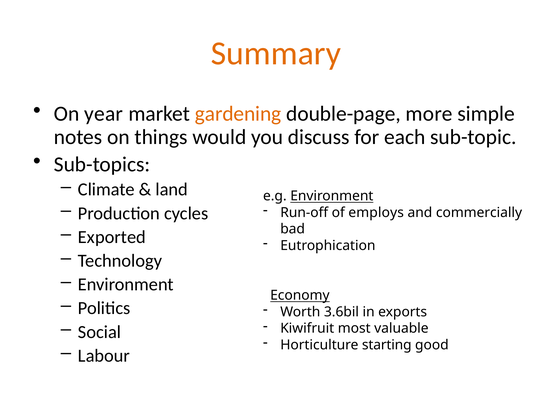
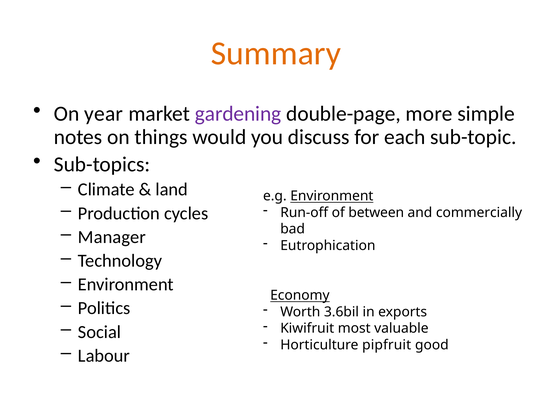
gardening colour: orange -> purple (238, 114)
employs: employs -> between (376, 213)
Exported: Exported -> Manager (112, 237)
starting: starting -> pipfruit (387, 345)
